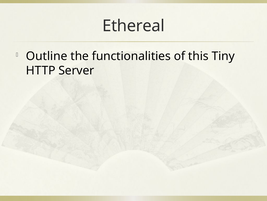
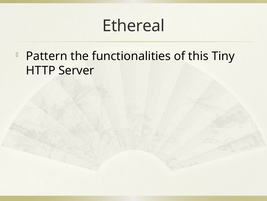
Outline: Outline -> Pattern (47, 56)
